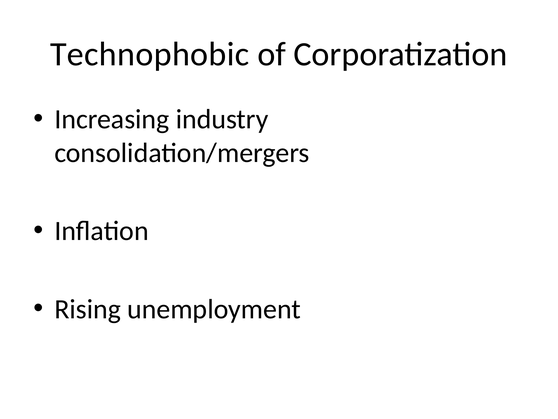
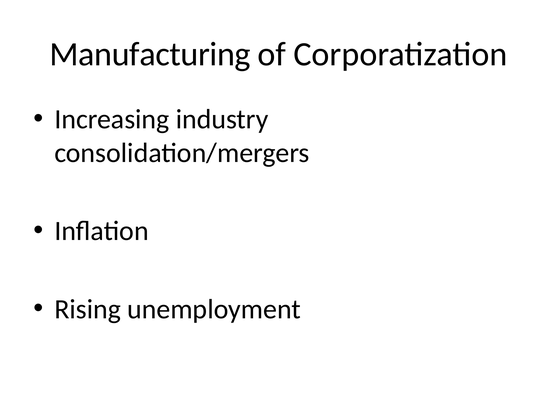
Technophobic: Technophobic -> Manufacturing (150, 54)
